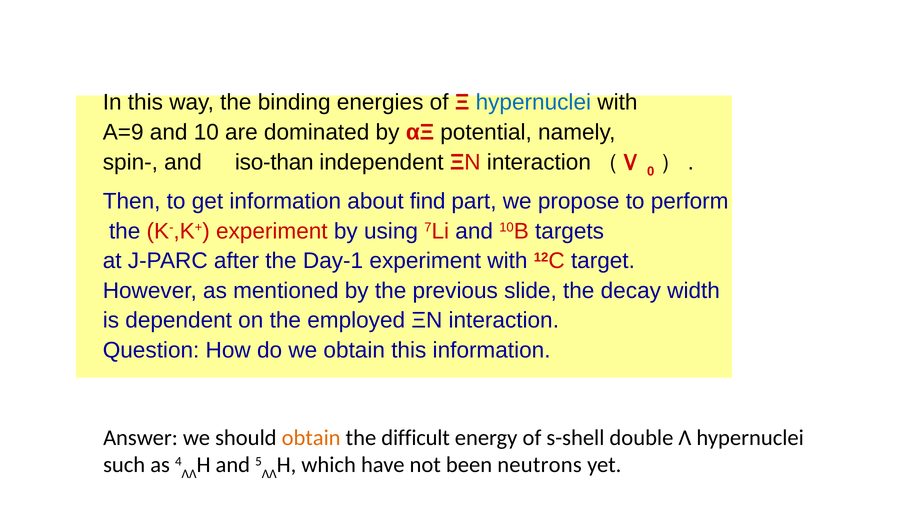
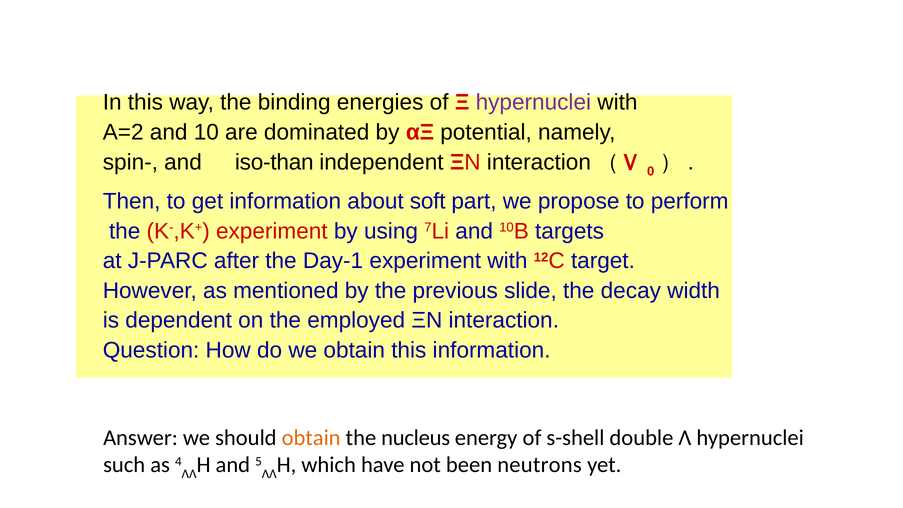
hypernuclei colour: blue -> purple (533, 102)
A=9: A=9 -> A=2 (123, 132)
find: find -> soft (428, 201)
difficult: difficult -> nucleus (416, 438)
